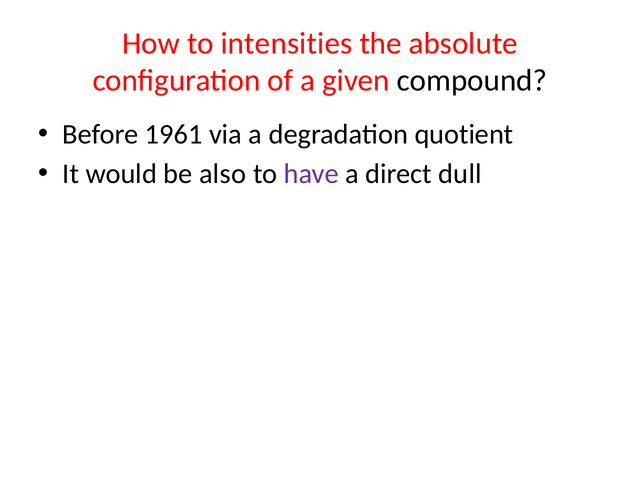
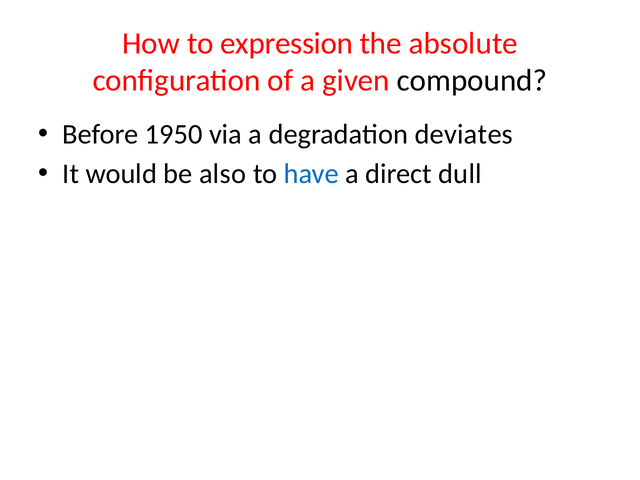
intensities: intensities -> expression (287, 43)
1961: 1961 -> 1950 (174, 134)
quotient: quotient -> deviates (464, 134)
have colour: purple -> blue (311, 174)
